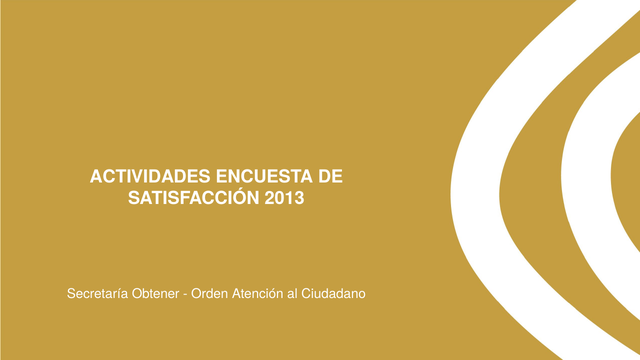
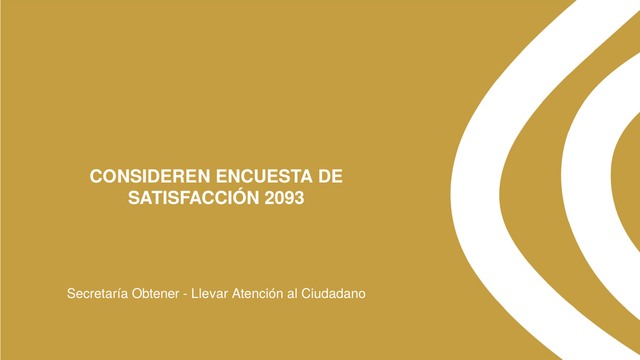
ACTIVIDADES: ACTIVIDADES -> CONSIDEREN (150, 177)
2013: 2013 -> 2093 (285, 198)
Orden: Orden -> Llevar (210, 294)
